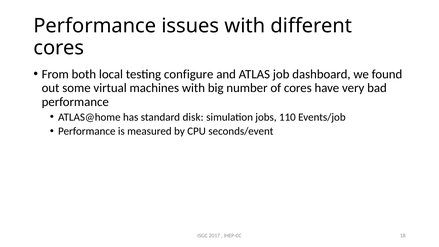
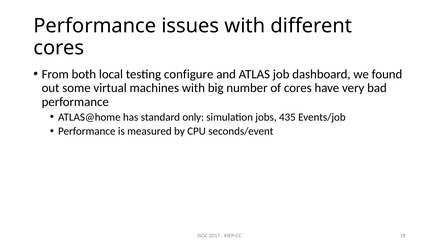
disk: disk -> only (193, 117)
110: 110 -> 435 (287, 117)
